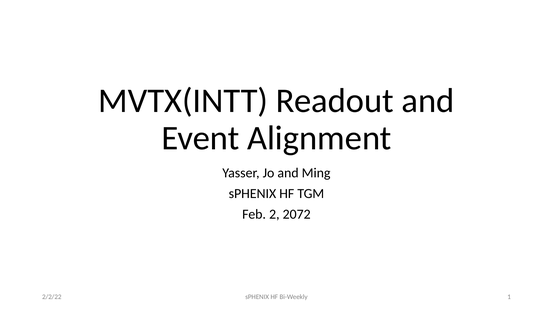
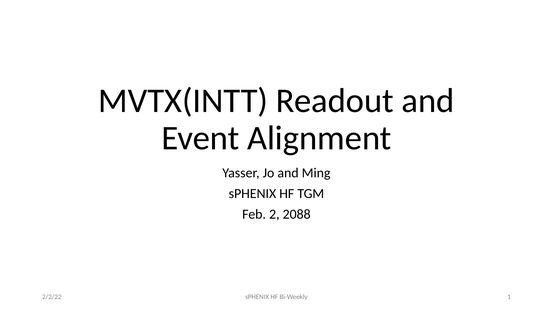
2072: 2072 -> 2088 (297, 214)
